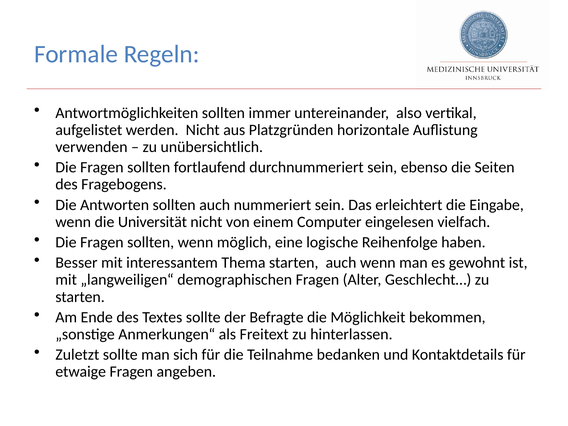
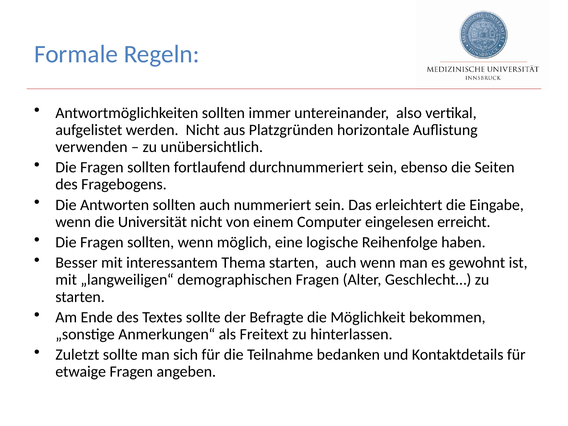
vielfach: vielfach -> erreicht (464, 222)
